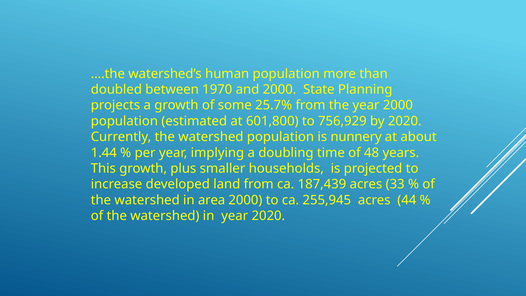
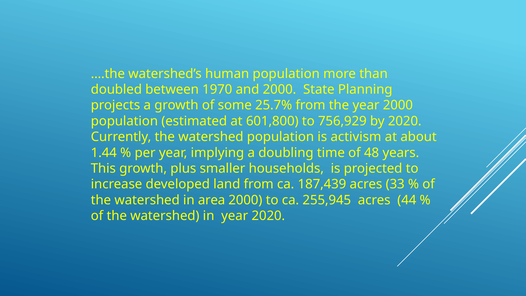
nunnery: nunnery -> activism (356, 137)
